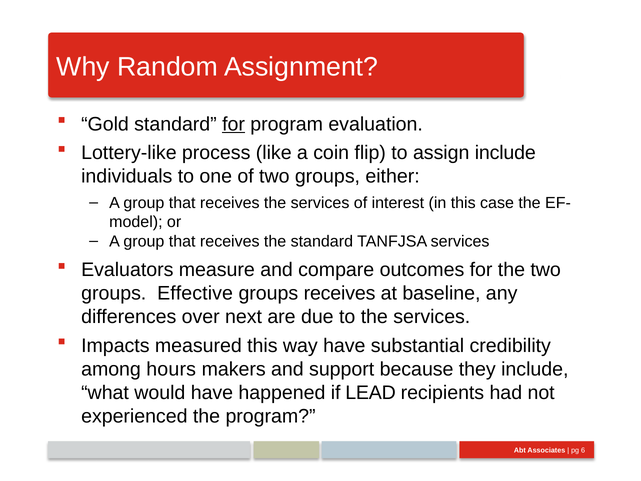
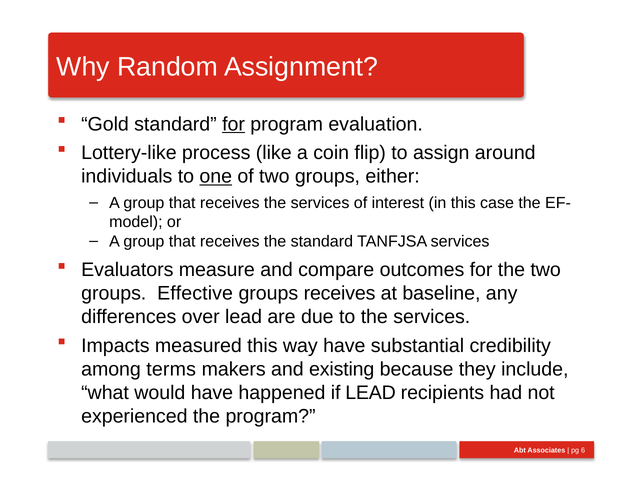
assign include: include -> around (505, 153)
one underline: none -> present (216, 176)
over next: next -> lead (244, 317)
hours: hours -> terms (171, 369)
support: support -> existing (342, 369)
